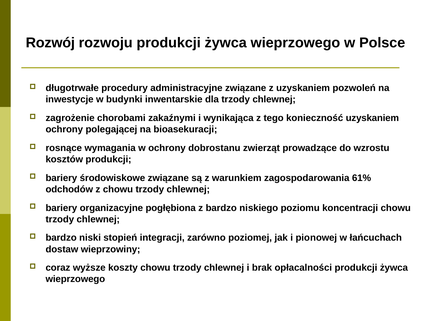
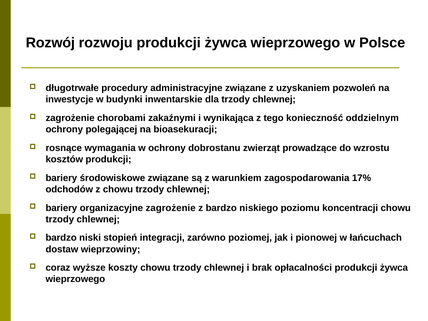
konieczność uzyskaniem: uzyskaniem -> oddzielnym (372, 118)
61%: 61% -> 17% (362, 178)
organizacyjne pogłębiona: pogłębiona -> zagrożenie (171, 208)
